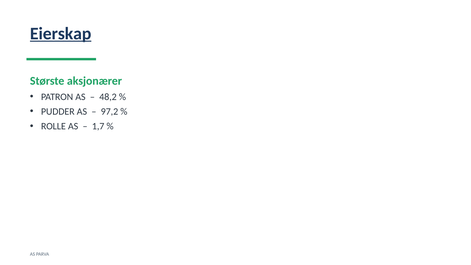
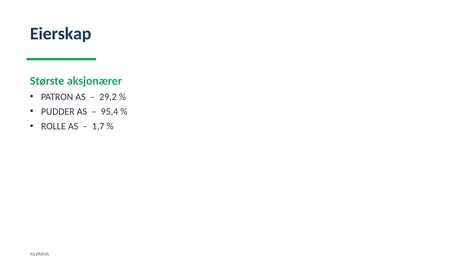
Eierskap underline: present -> none (61, 34)
48,2: 48,2 -> 29,2 (108, 97)
97,2: 97,2 -> 95,4 (109, 112)
